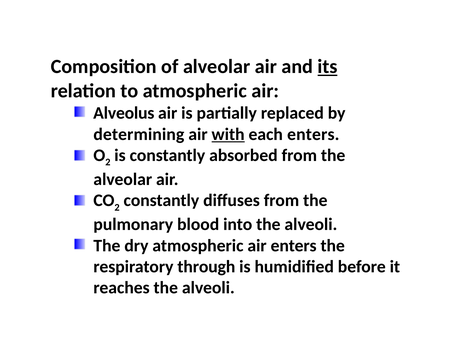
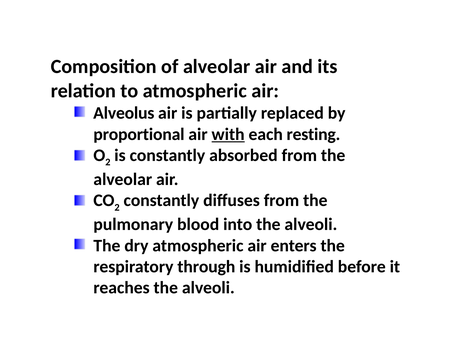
its underline: present -> none (327, 67)
determining: determining -> proportional (139, 135)
each enters: enters -> resting (313, 135)
